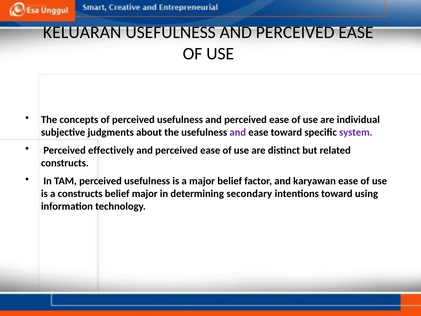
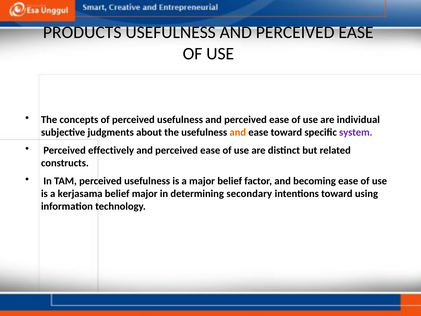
KELUARAN: KELUARAN -> PRODUCTS (82, 32)
and colour: purple -> orange (238, 132)
karyawan: karyawan -> becoming (315, 181)
a constructs: constructs -> kerjasama (80, 193)
